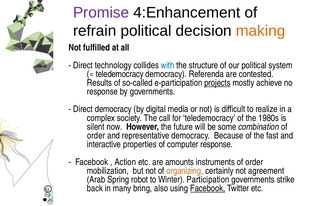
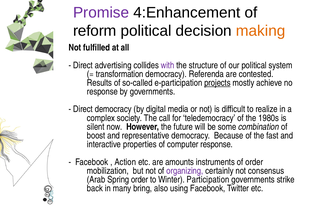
refrain: refrain -> reform (95, 31)
technology: technology -> advertising (113, 65)
with colour: blue -> purple (168, 65)
teledemocracy: teledemocracy -> transformation (120, 74)
order: order -> boost (96, 136)
organizing colour: orange -> purple (185, 171)
agreement: agreement -> consensus (266, 171)
Spring robot: robot -> order (140, 180)
Facebook underline: present -> none (208, 189)
